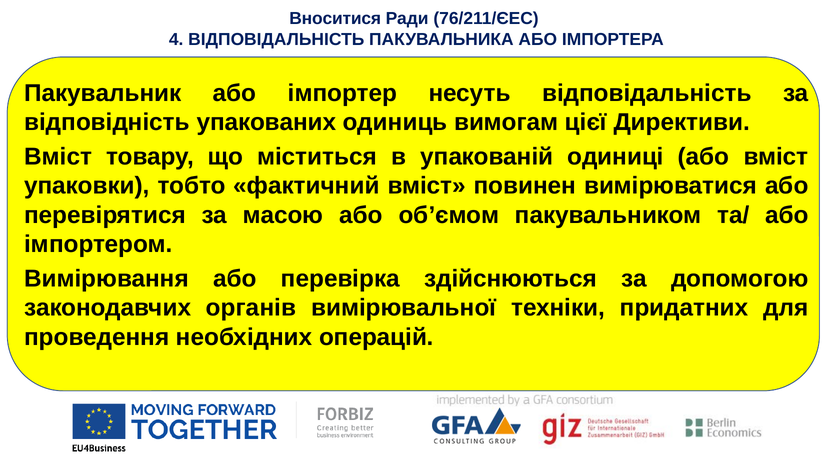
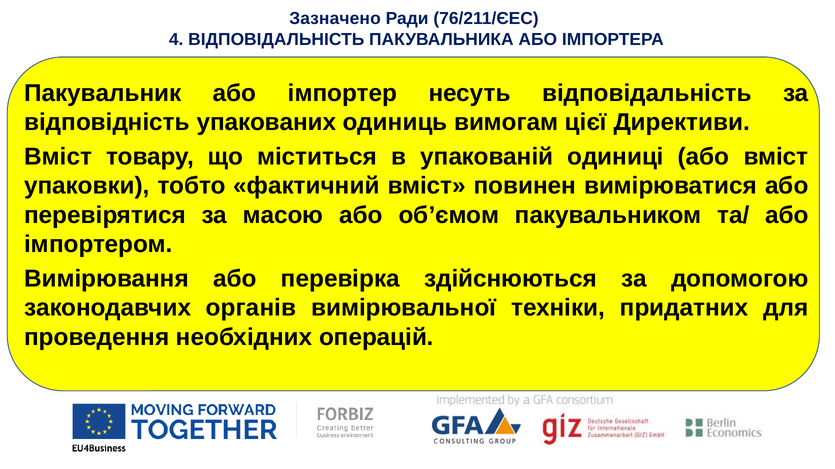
Вноситися: Вноситися -> Зазначено (335, 19)
